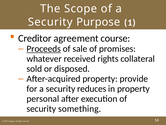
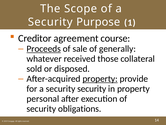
promises: promises -> generally (117, 49)
received rights: rights -> those (108, 59)
property underline: none -> present (100, 78)
security reduces: reduces -> security (92, 88)
something: something -> obligations (80, 108)
